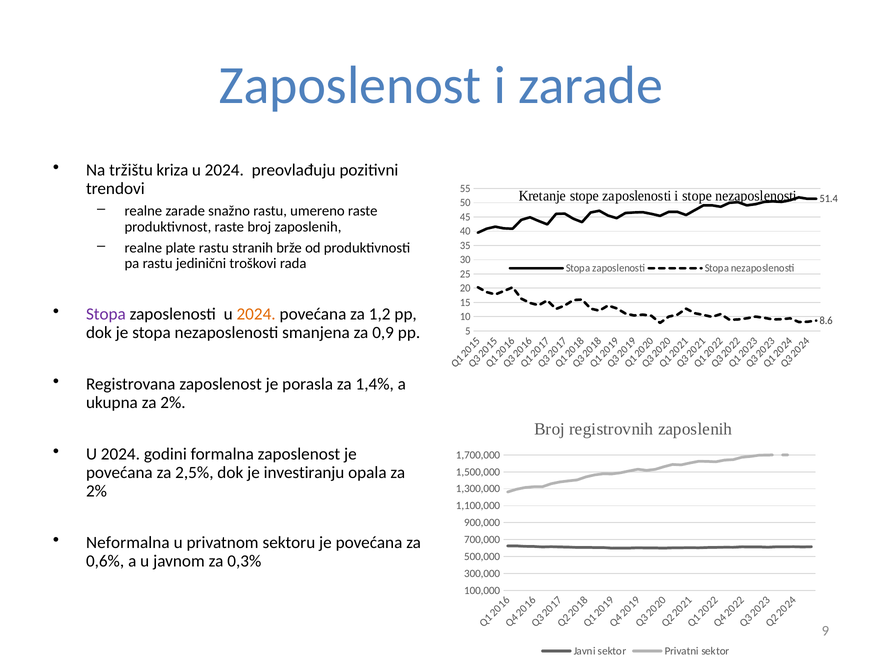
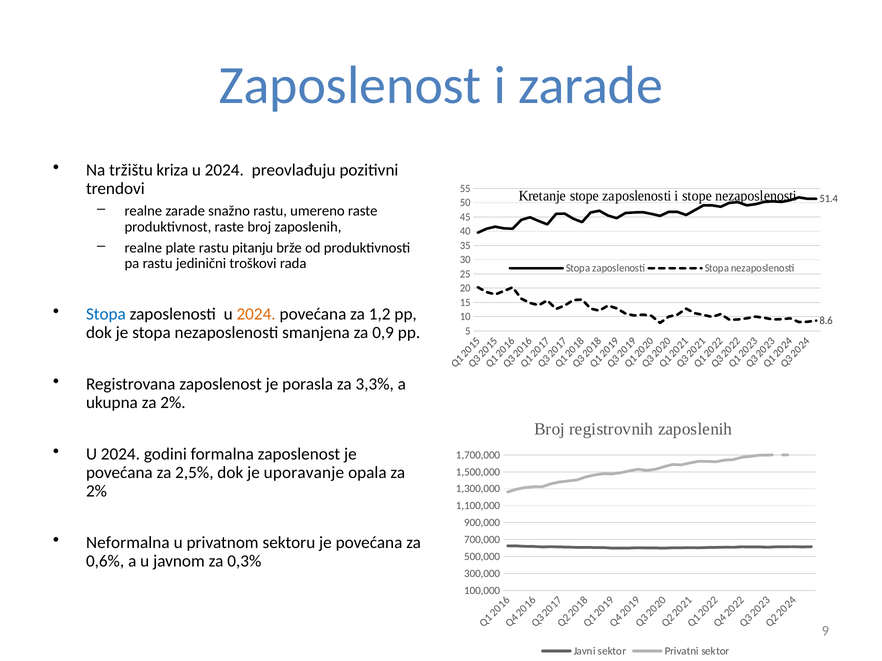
stranih: stranih -> pitanju (253, 248)
Stopa colour: purple -> blue (106, 314)
1,4%: 1,4% -> 3,3% (375, 384)
investiranju: investiranju -> uporavanje (304, 473)
